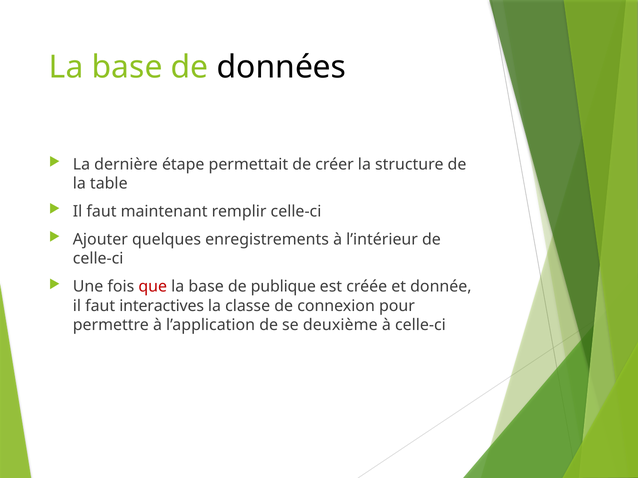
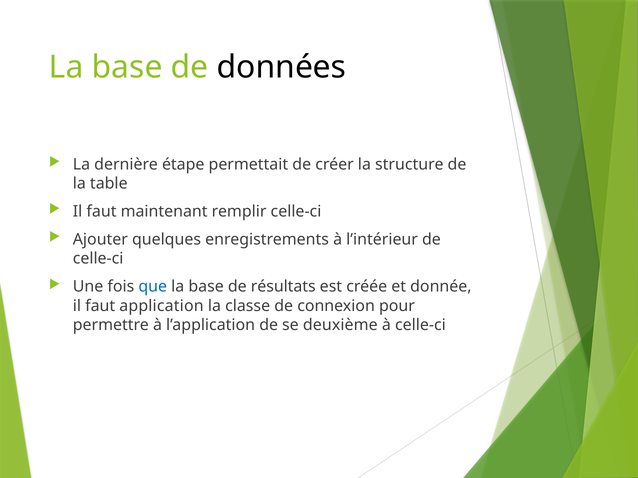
que colour: red -> blue (153, 287)
publique: publique -> résultats (283, 287)
interactives: interactives -> application (161, 306)
